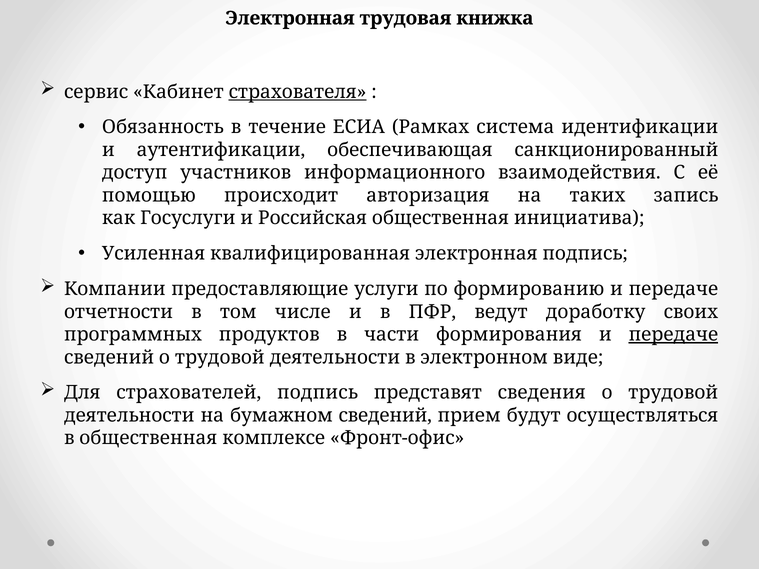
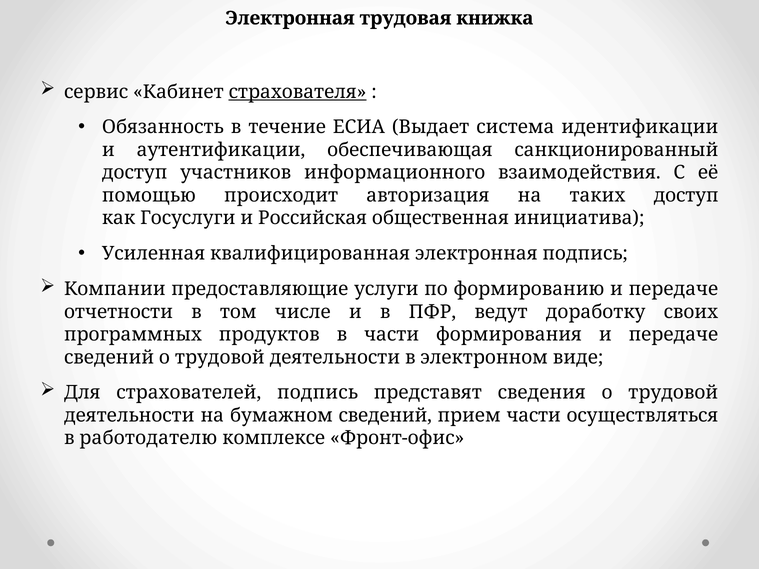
Рамках: Рамках -> Выдает (431, 127)
таких запись: запись -> доступ (686, 196)
передаче underline: present -> none (673, 335)
прием будут: будут -> части (534, 416)
в общественная: общественная -> работодателю (148, 438)
